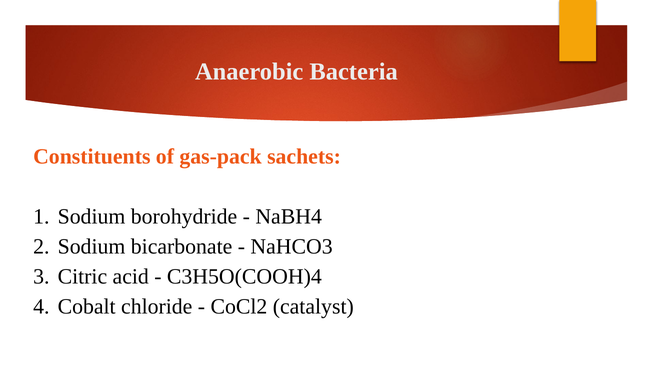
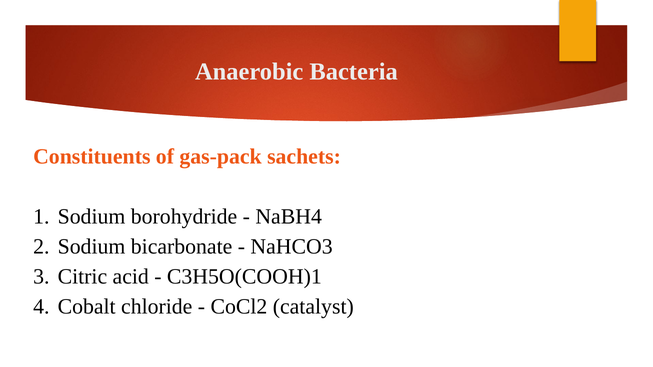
C3H5O(COOH)4: C3H5O(COOH)4 -> C3H5O(COOH)1 (244, 277)
